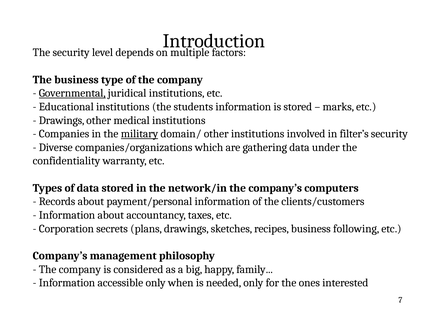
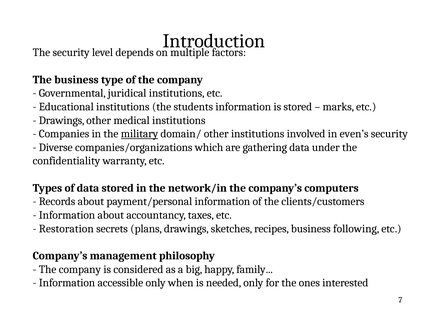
Governmental underline: present -> none (72, 93)
filter’s: filter’s -> even’s (354, 134)
Corporation: Corporation -> Restoration (66, 229)
